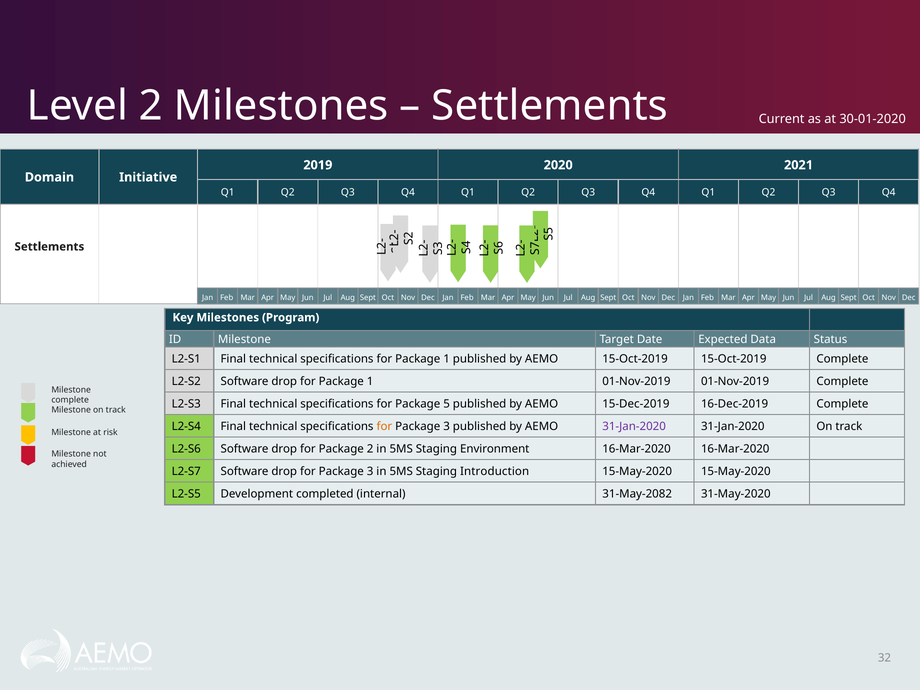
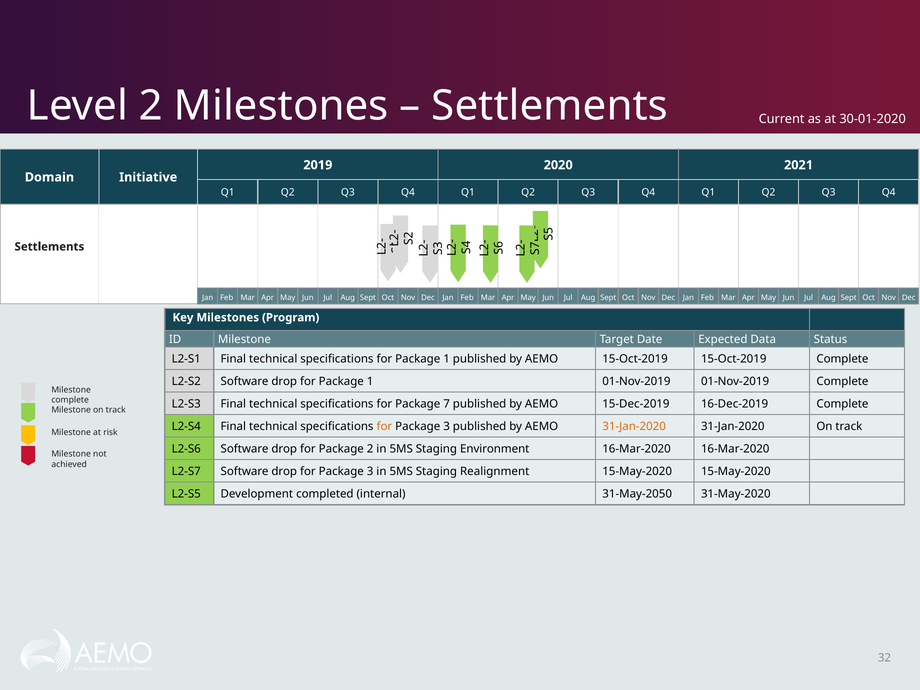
Package 5: 5 -> 7 (447, 404)
31-Jan-2020 colour: purple -> orange (634, 426)
Introduction: Introduction -> Realignment (495, 472)
31-May-2082: 31-May-2082 -> 31-May-2050 (637, 494)
